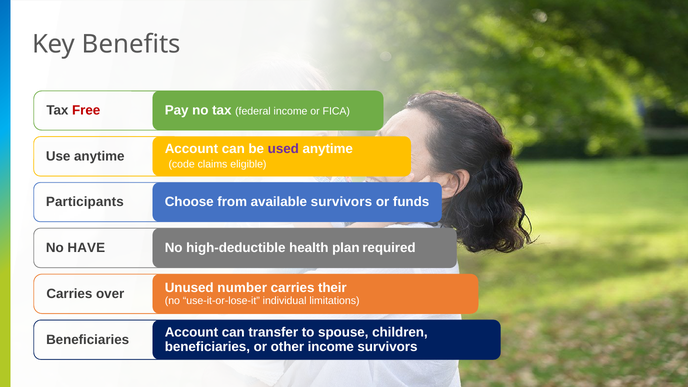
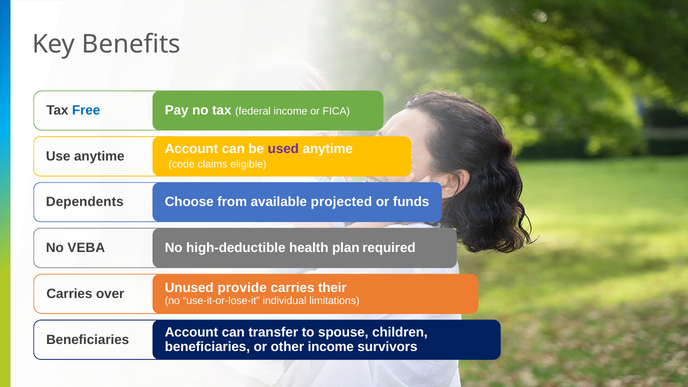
Free colour: red -> blue (86, 110)
Participants: Participants -> Dependents (85, 202)
available survivors: survivors -> projected (341, 202)
HAVE: HAVE -> VEBA (86, 248)
number: number -> provide (242, 288)
